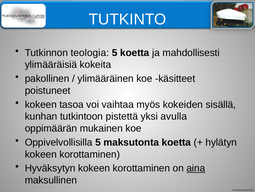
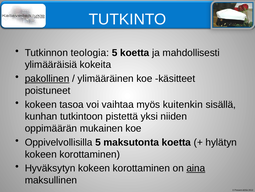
pakollinen underline: none -> present (47, 78)
kokeiden: kokeiden -> kuitenkin (183, 104)
avulla: avulla -> niiden (174, 116)
